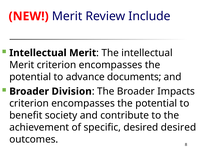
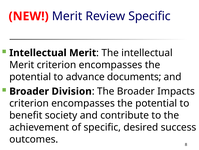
Review Include: Include -> Specific (149, 16)
desired desired: desired -> success (179, 127)
